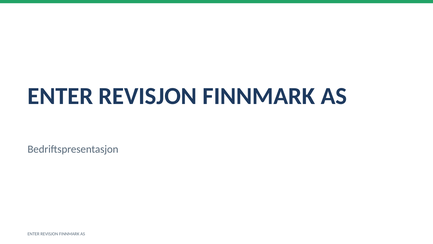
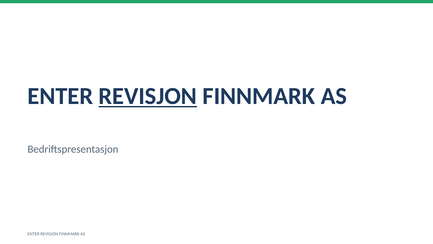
REVISJON underline: none -> present (148, 96)
